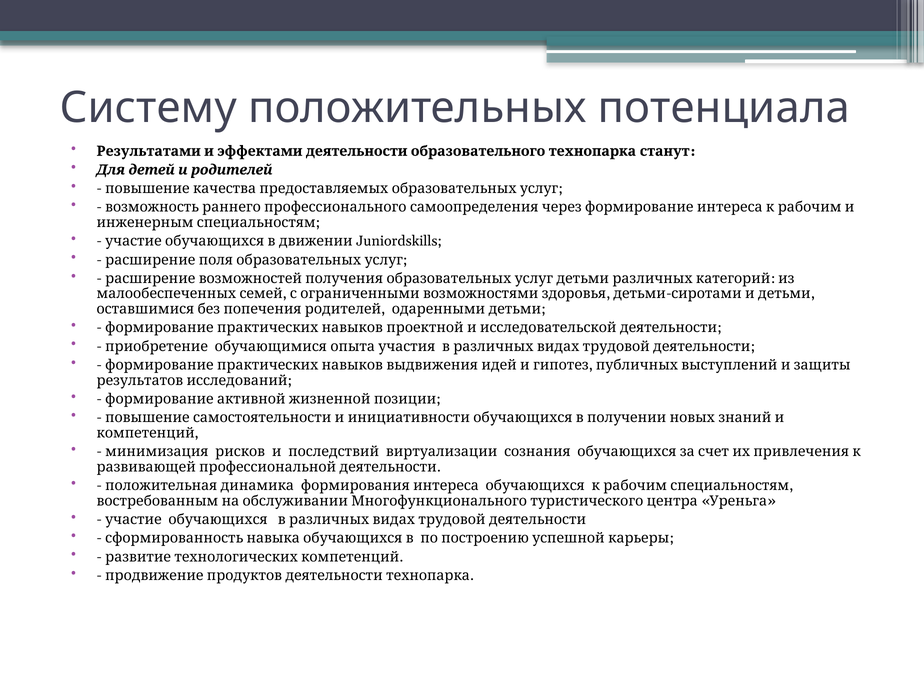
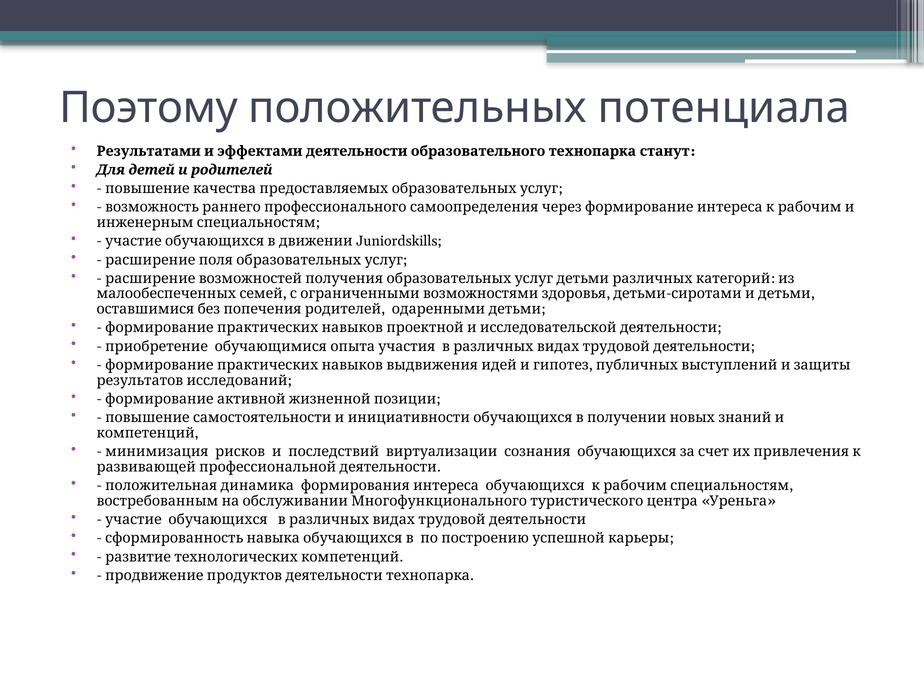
Систему: Систему -> Поэтому (148, 108)
